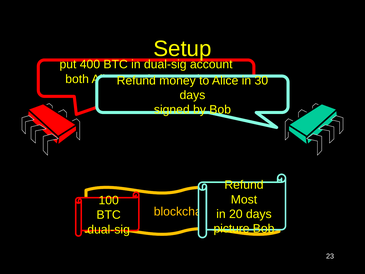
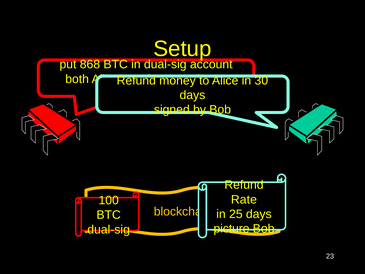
400: 400 -> 868 (90, 64)
Most: Most -> Rate (244, 199)
20: 20 -> 25 (236, 214)
